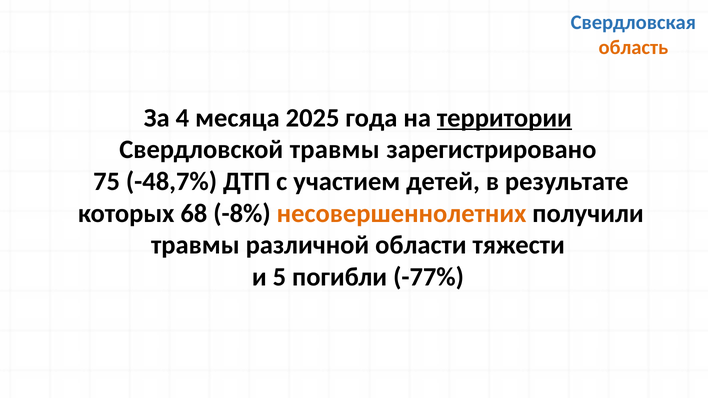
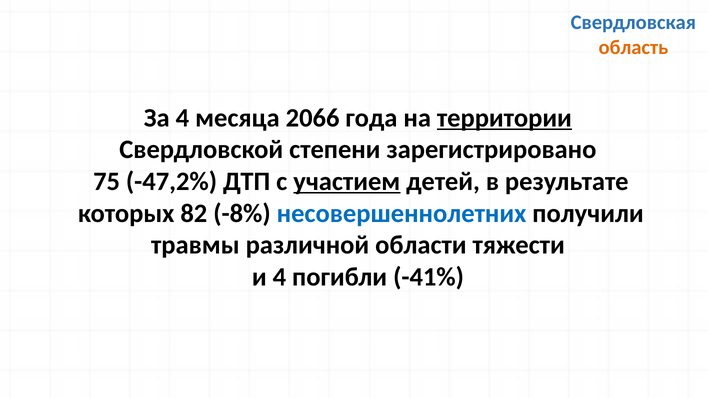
2025: 2025 -> 2066 (313, 118)
Свердловской травмы: травмы -> степени (335, 150)
-48,7%: -48,7% -> -47,2% (172, 182)
участием underline: none -> present (347, 182)
68: 68 -> 82 (194, 214)
несовершеннолетних colour: orange -> blue (402, 214)
и 5: 5 -> 4 (279, 277)
-77%: -77% -> -41% (429, 277)
